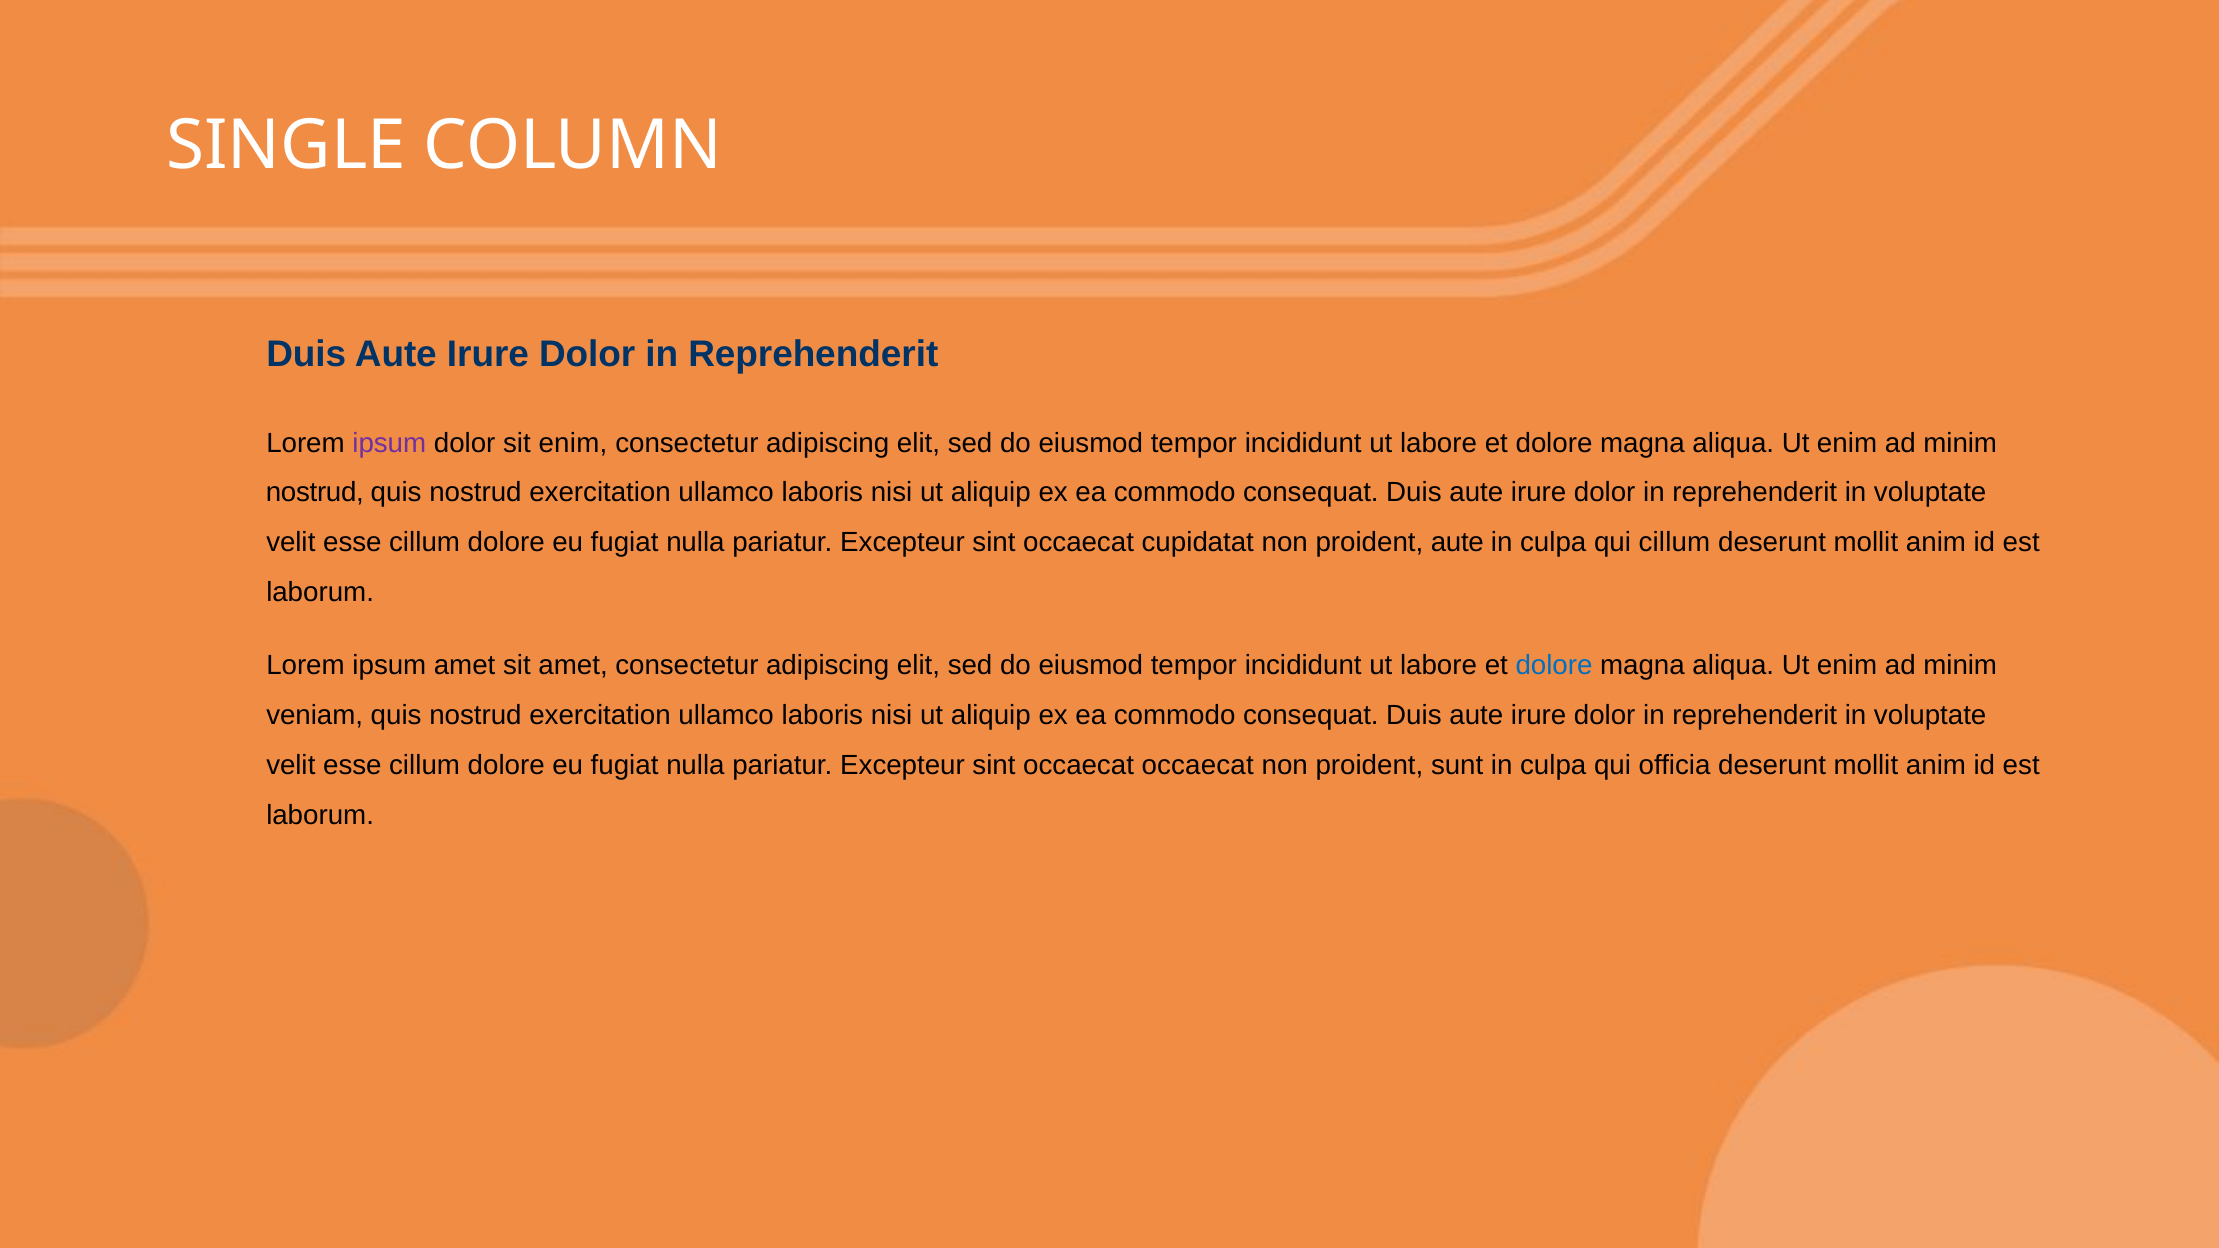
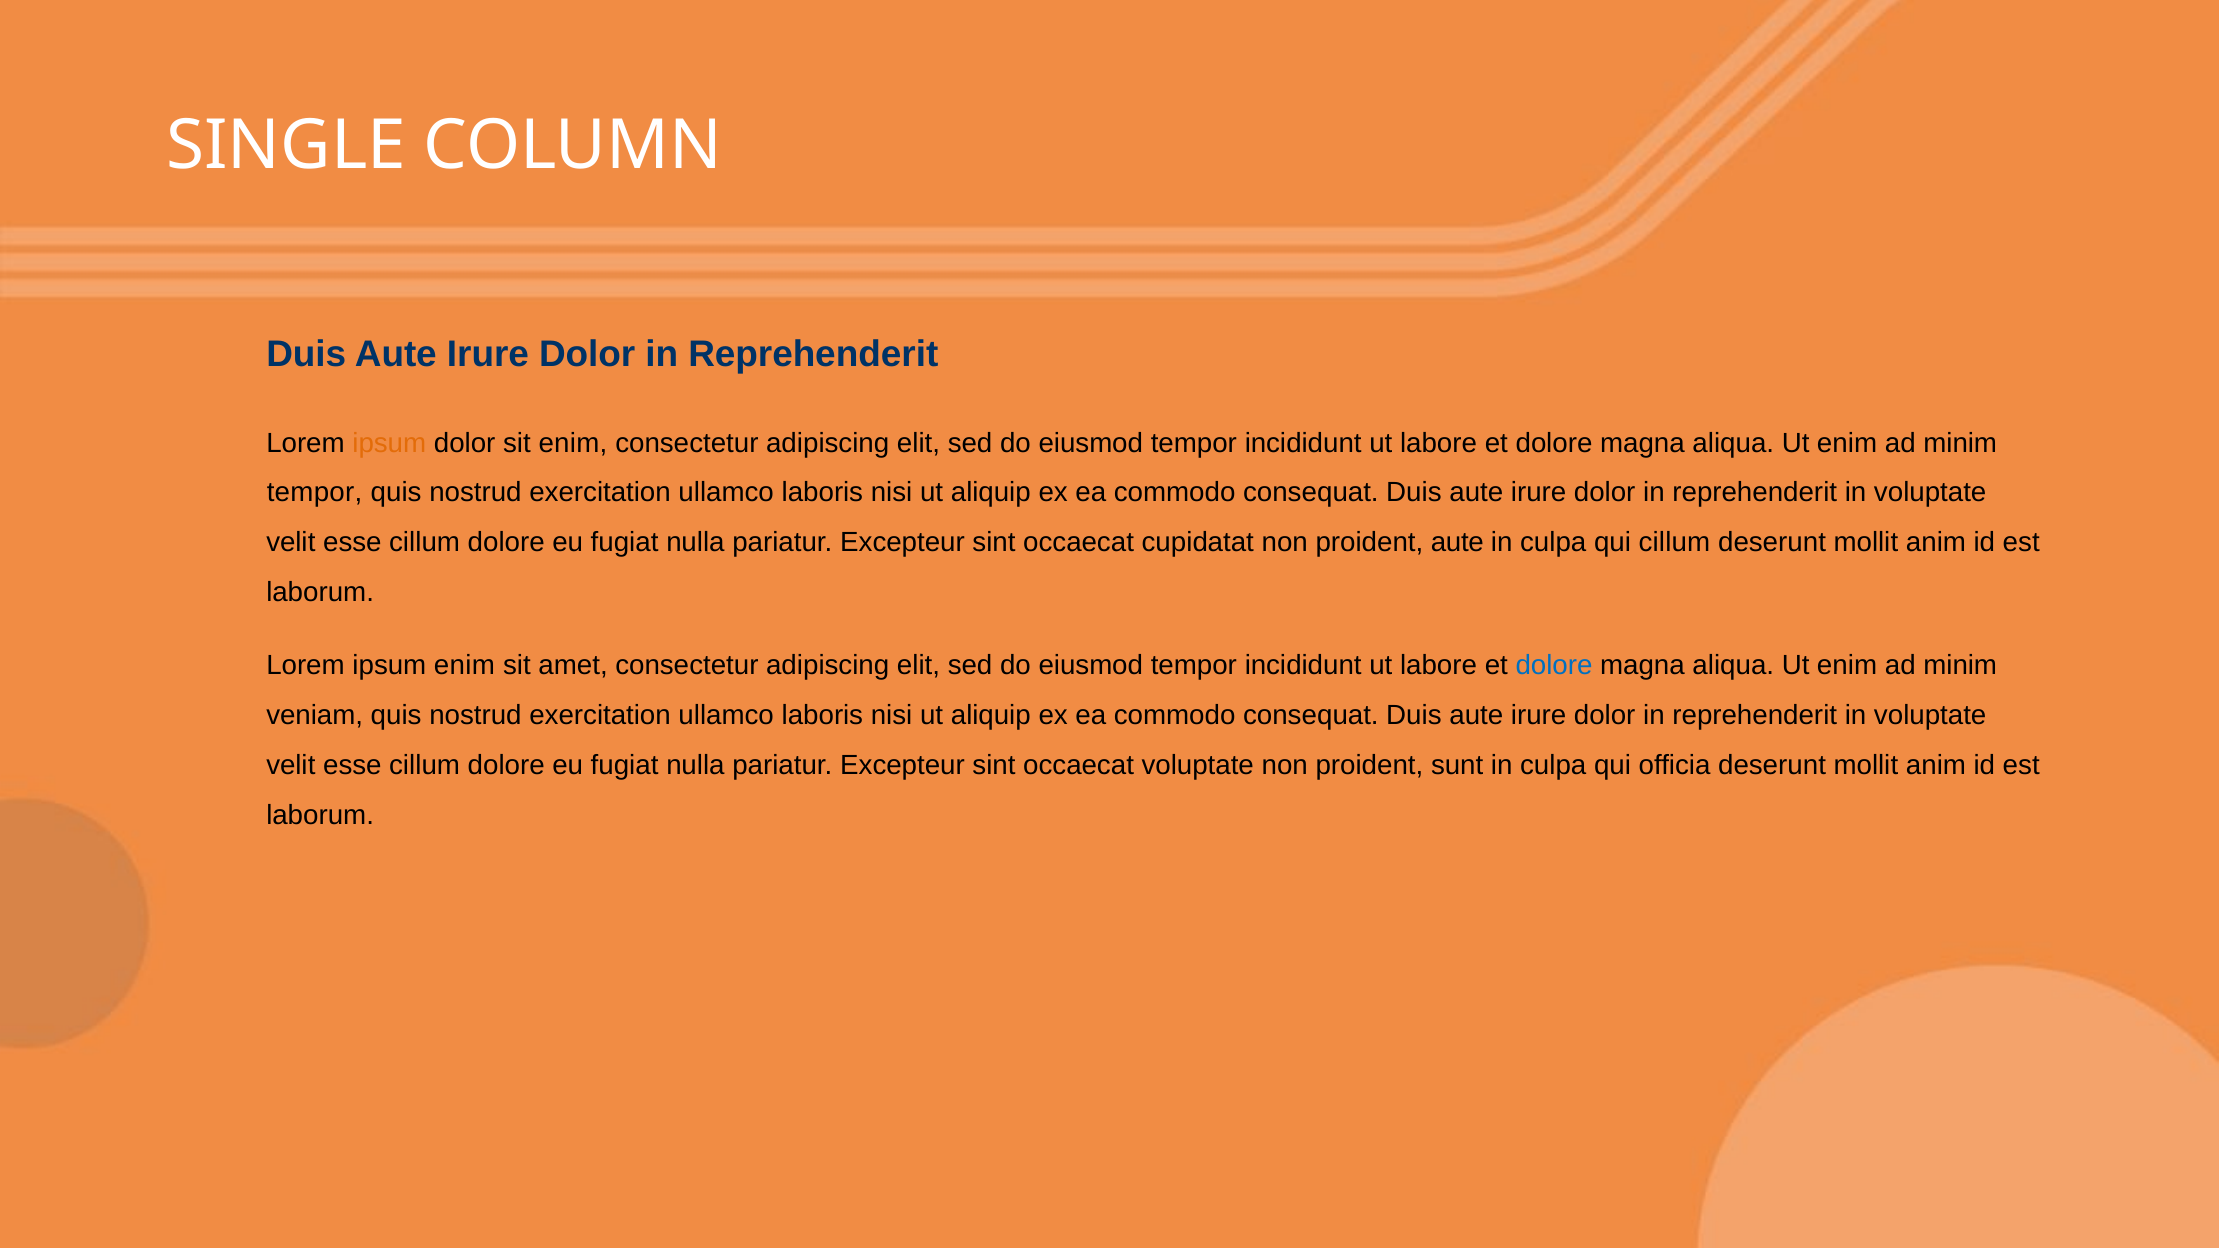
ipsum colour: purple -> orange (389, 443)
nostrud: nostrud -> tempor (315, 493)
ipsum amet: amet -> enim (464, 666)
occaecat occaecat: occaecat -> voluptate (1198, 766)
